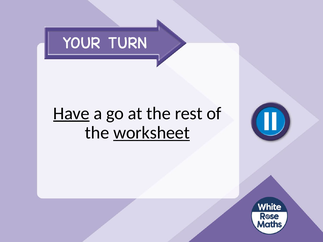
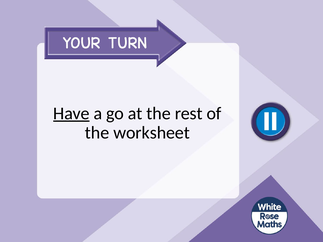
worksheet underline: present -> none (152, 133)
